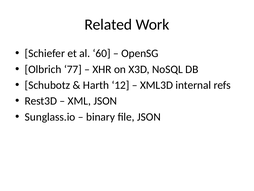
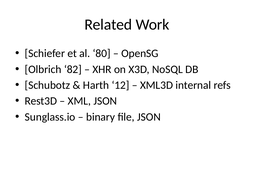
60: 60 -> 80 (102, 53)
77: 77 -> 82 (73, 69)
